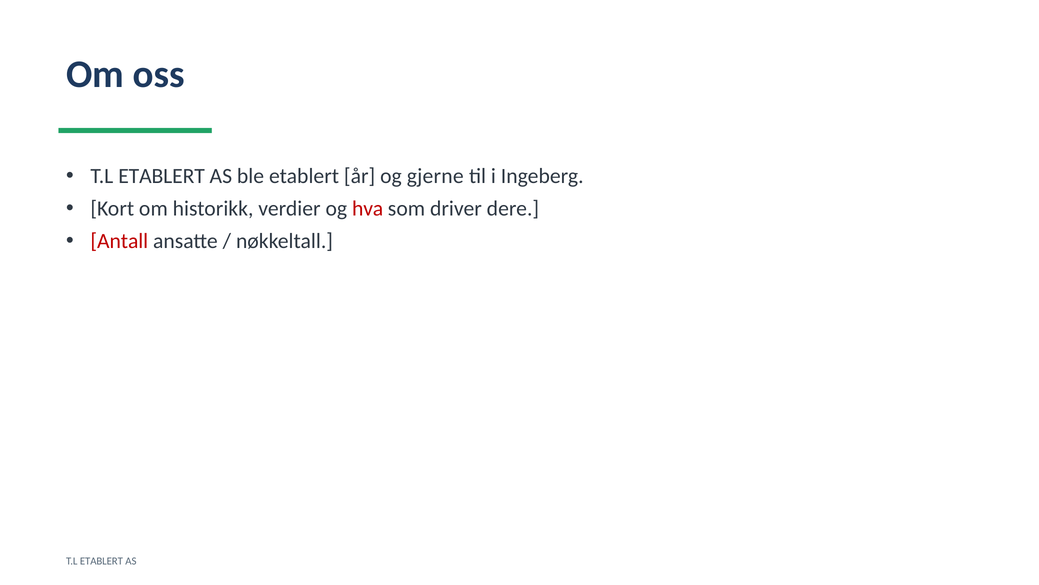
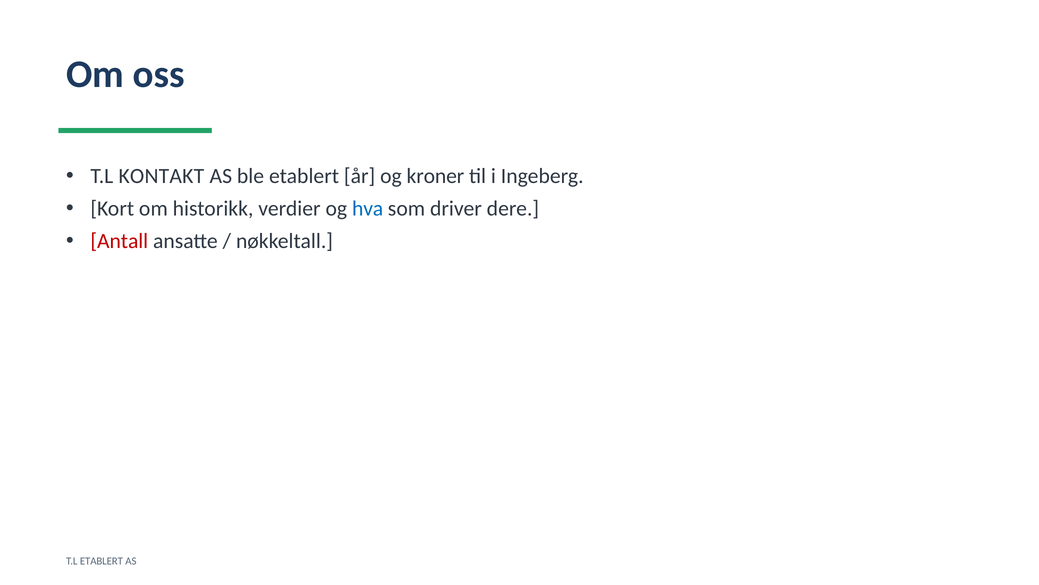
ETABLERT: ETABLERT -> KONTAKT (161, 176)
gjerne: gjerne -> kroner (435, 176)
hva colour: red -> blue (368, 208)
